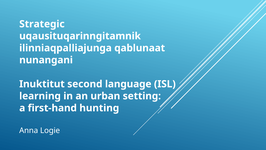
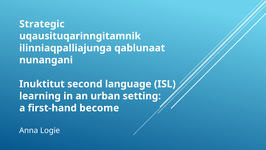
hunting: hunting -> become (99, 108)
